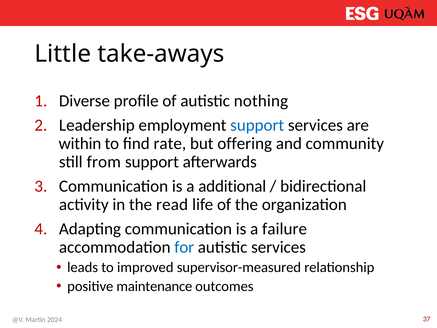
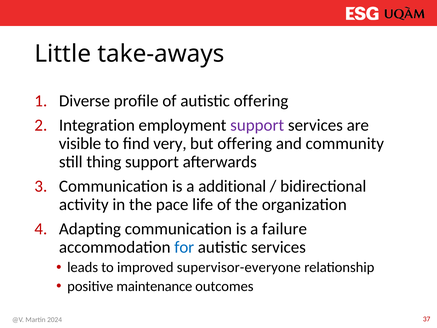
autistic nothing: nothing -> offering (261, 101)
Leadership: Leadership -> Integration (97, 125)
support colour: blue -> purple (257, 125)
within: within -> visible (80, 143)
rate: rate -> very (170, 143)
from: from -> thing (104, 162)
read: read -> pace (172, 204)
supervisor-measured: supervisor-measured -> supervisor-everyone (239, 267)
